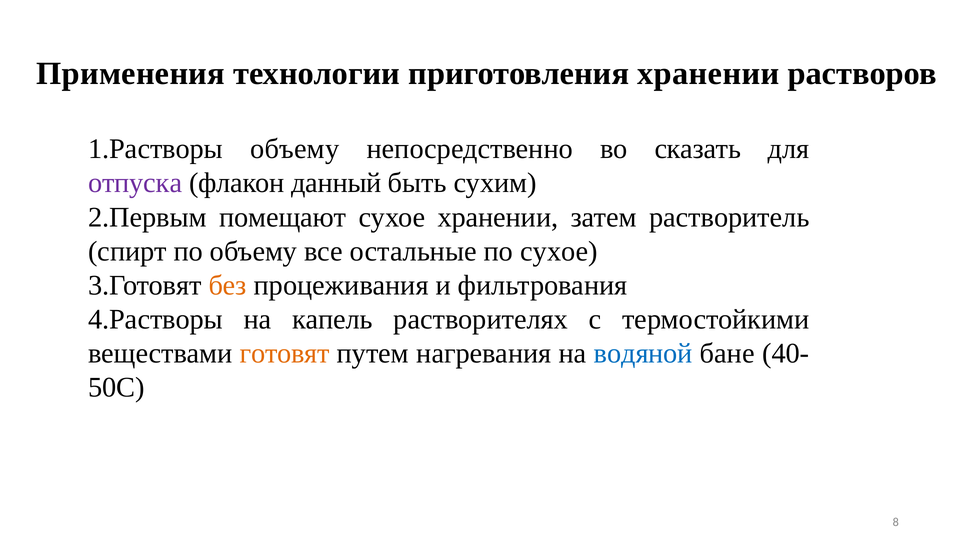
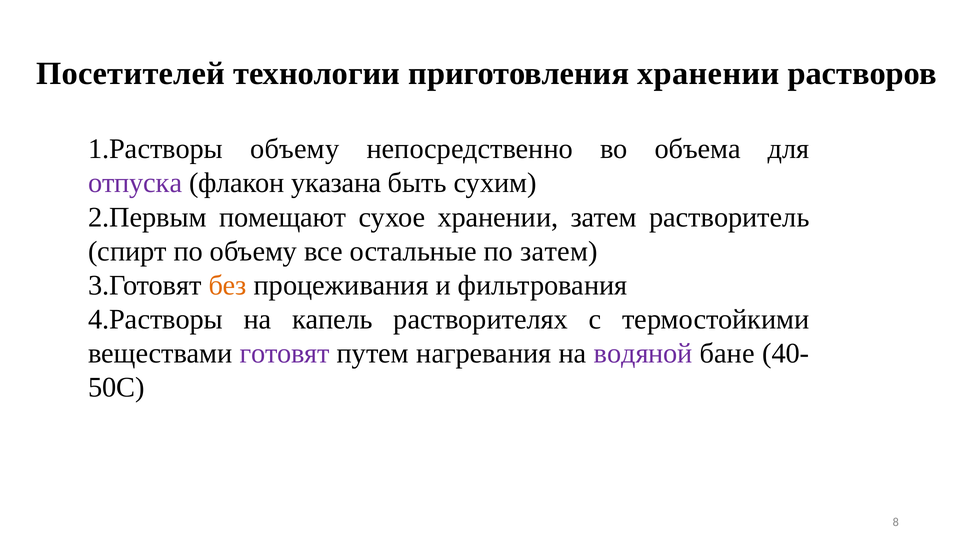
Применения: Применения -> Посетителей (131, 73)
сказать: сказать -> объема (698, 149)
данный: данный -> указана (336, 183)
по сухое: сухое -> затем (559, 251)
готовят colour: orange -> purple (285, 354)
водяной colour: blue -> purple (643, 354)
